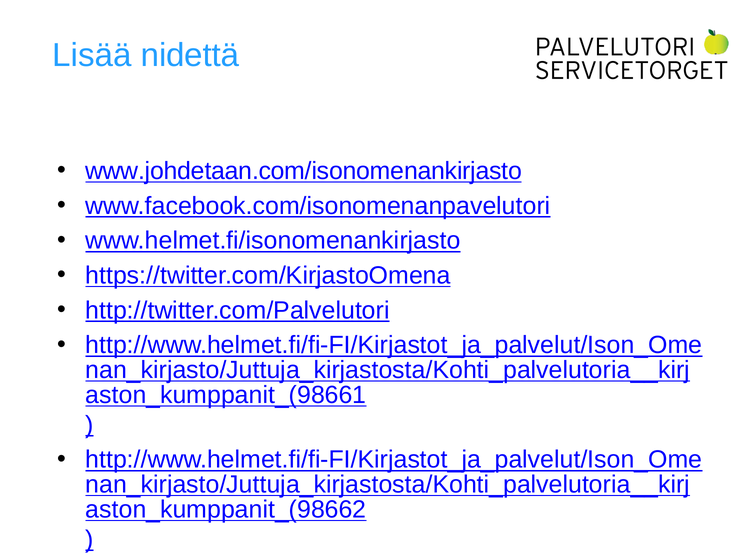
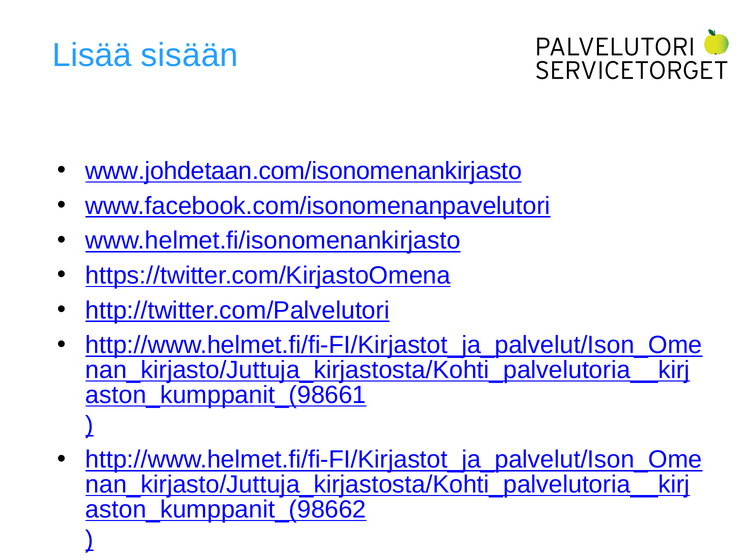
nidettä: nidettä -> sisään (190, 56)
